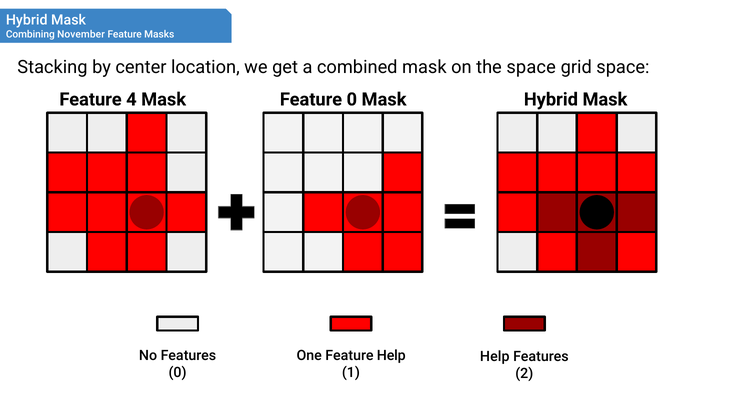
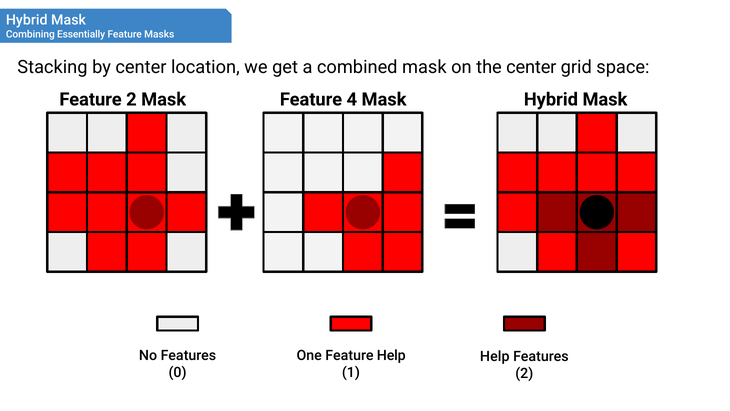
November: November -> Essentially (81, 34)
the space: space -> center (531, 67)
Feature 4: 4 -> 2 (131, 99)
Feature 0: 0 -> 4 (352, 99)
